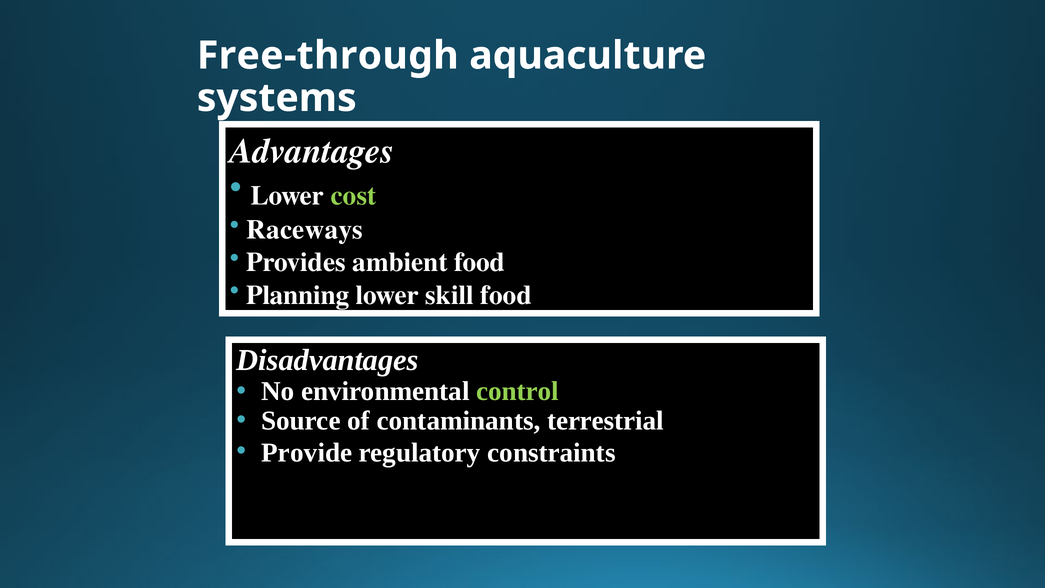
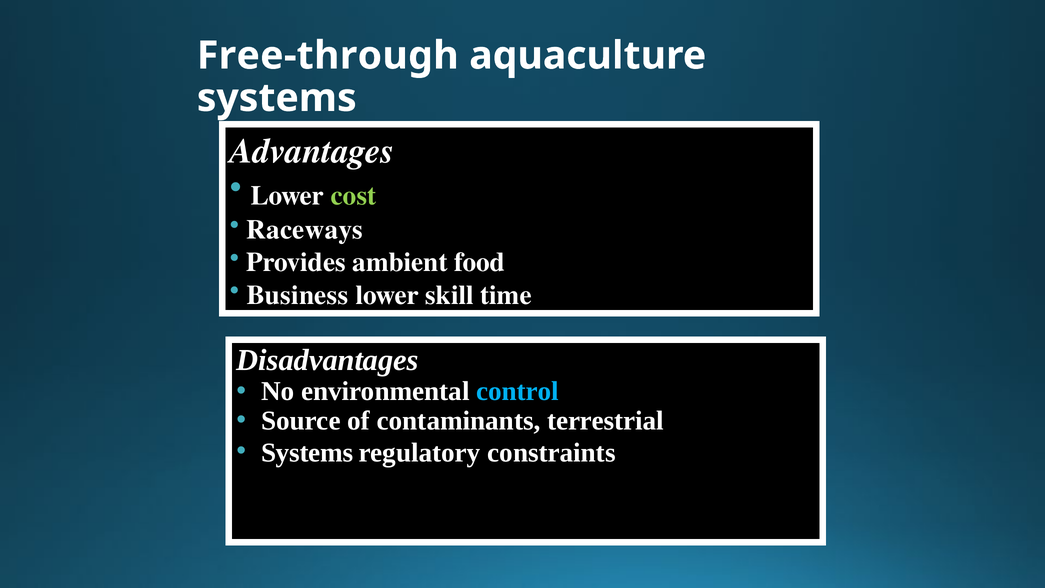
Planning: Planning -> Business (297, 295)
skill food: food -> time (506, 295)
control colour: light green -> light blue (518, 391)
Provide: Provide -> Systems (307, 453)
